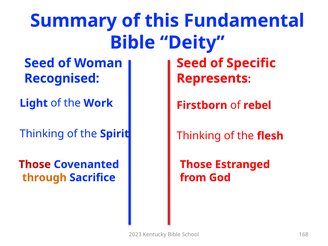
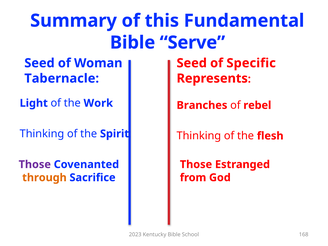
Deity: Deity -> Serve (192, 43)
Recognised: Recognised -> Tabernacle (62, 78)
Firstborn: Firstborn -> Branches (202, 105)
Those colour: red -> purple (35, 164)
